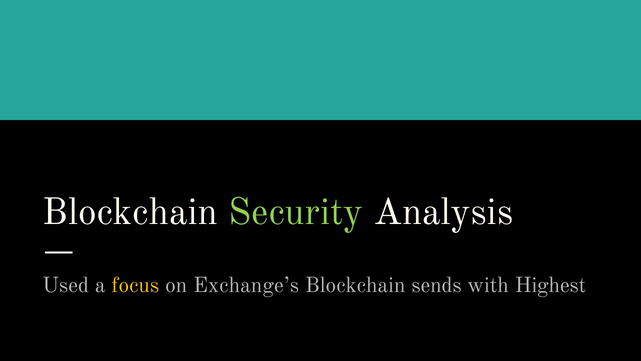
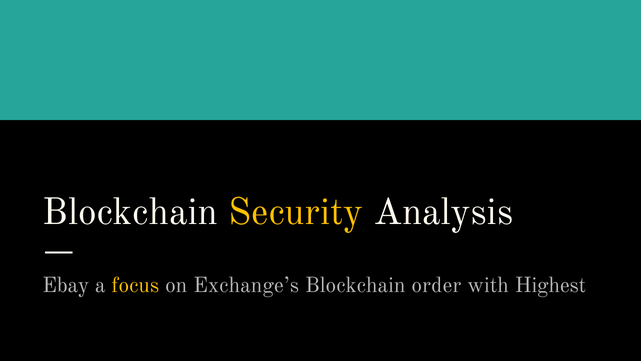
Security colour: light green -> yellow (296, 212)
Used: Used -> Ebay (66, 285)
sends: sends -> order (436, 285)
